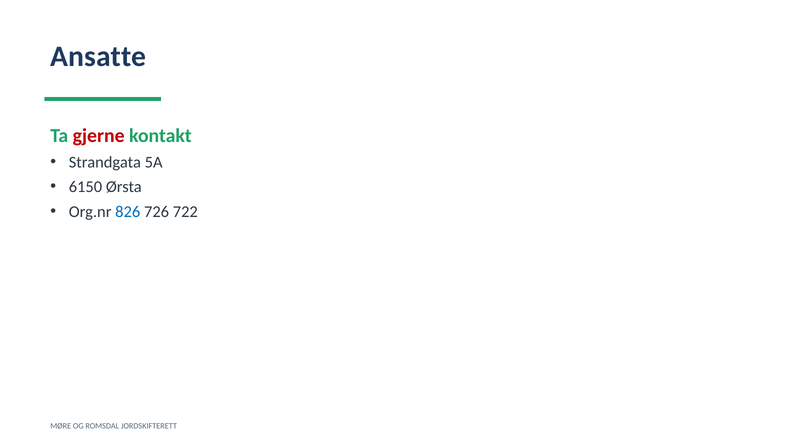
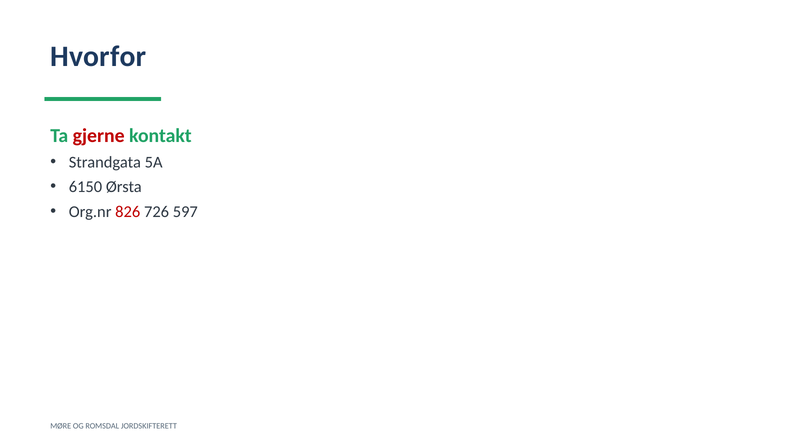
Ansatte: Ansatte -> Hvorfor (98, 56)
826 colour: blue -> red (128, 212)
722: 722 -> 597 (185, 212)
